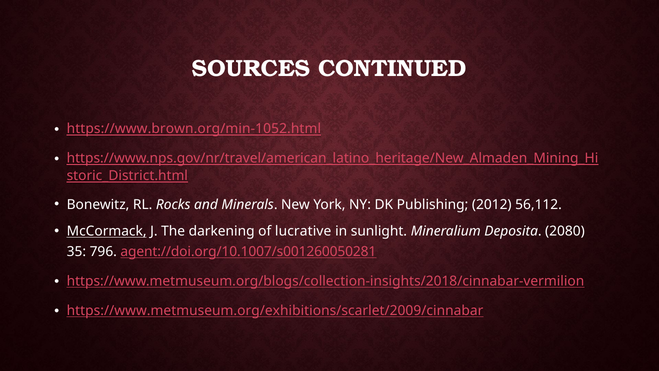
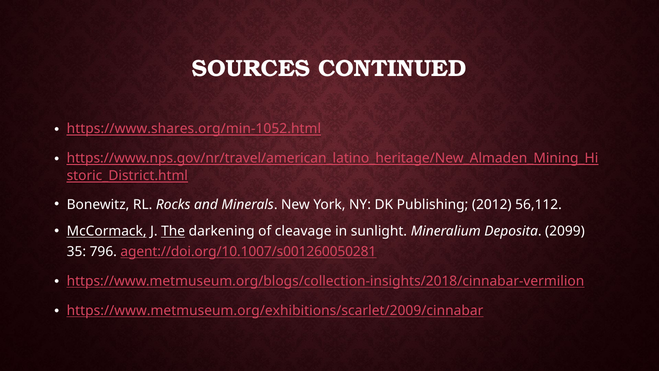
https://www.brown.org/min-1052.html: https://www.brown.org/min-1052.html -> https://www.shares.org/min-1052.html (194, 129)
The underline: none -> present (173, 231)
lucrative: lucrative -> cleavage (303, 231)
2080: 2080 -> 2099 (565, 231)
